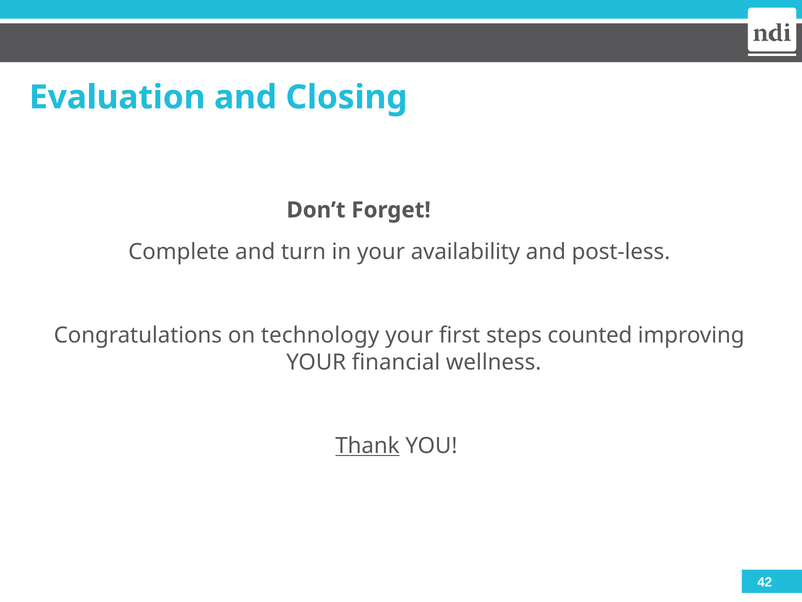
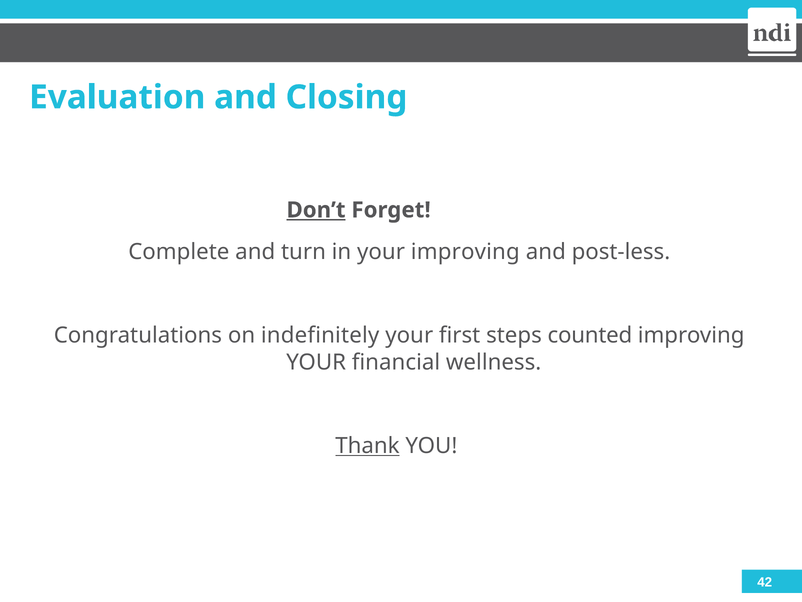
Don’t underline: none -> present (316, 210)
your availability: availability -> improving (465, 252)
technology: technology -> indefinitely (320, 335)
